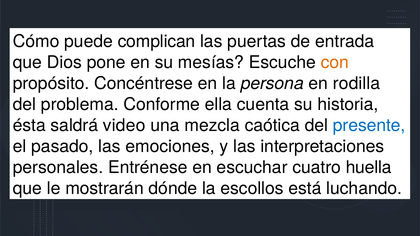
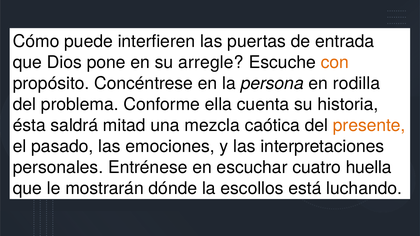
complican: complican -> interfieren (156, 41)
mesías: mesías -> arregle (211, 62)
video: video -> mitad (124, 125)
presente colour: blue -> orange (369, 125)
